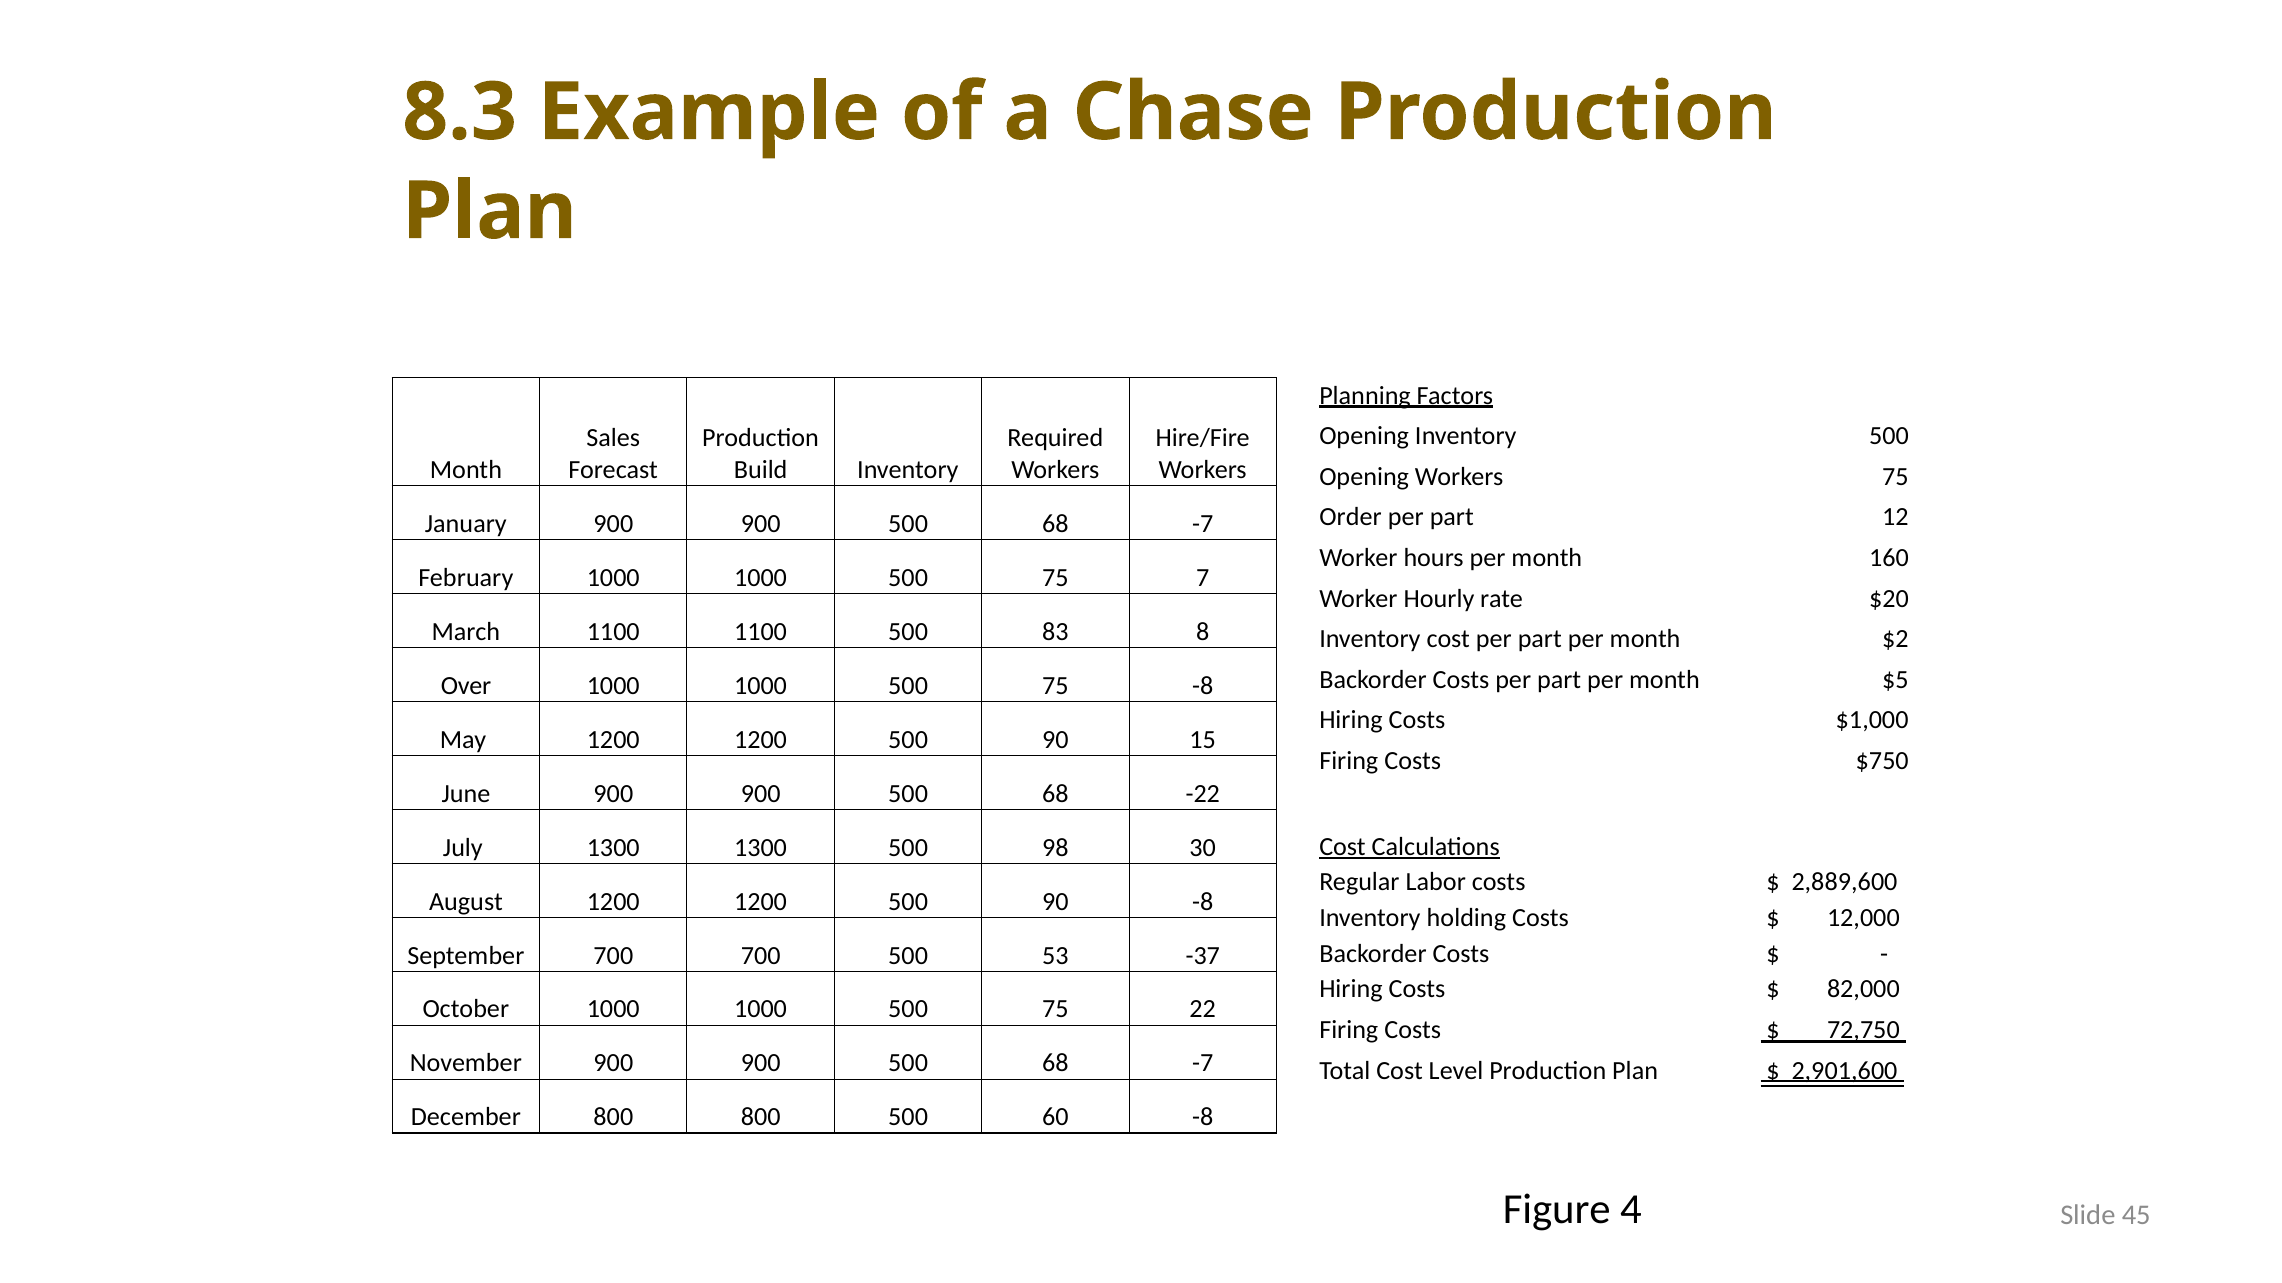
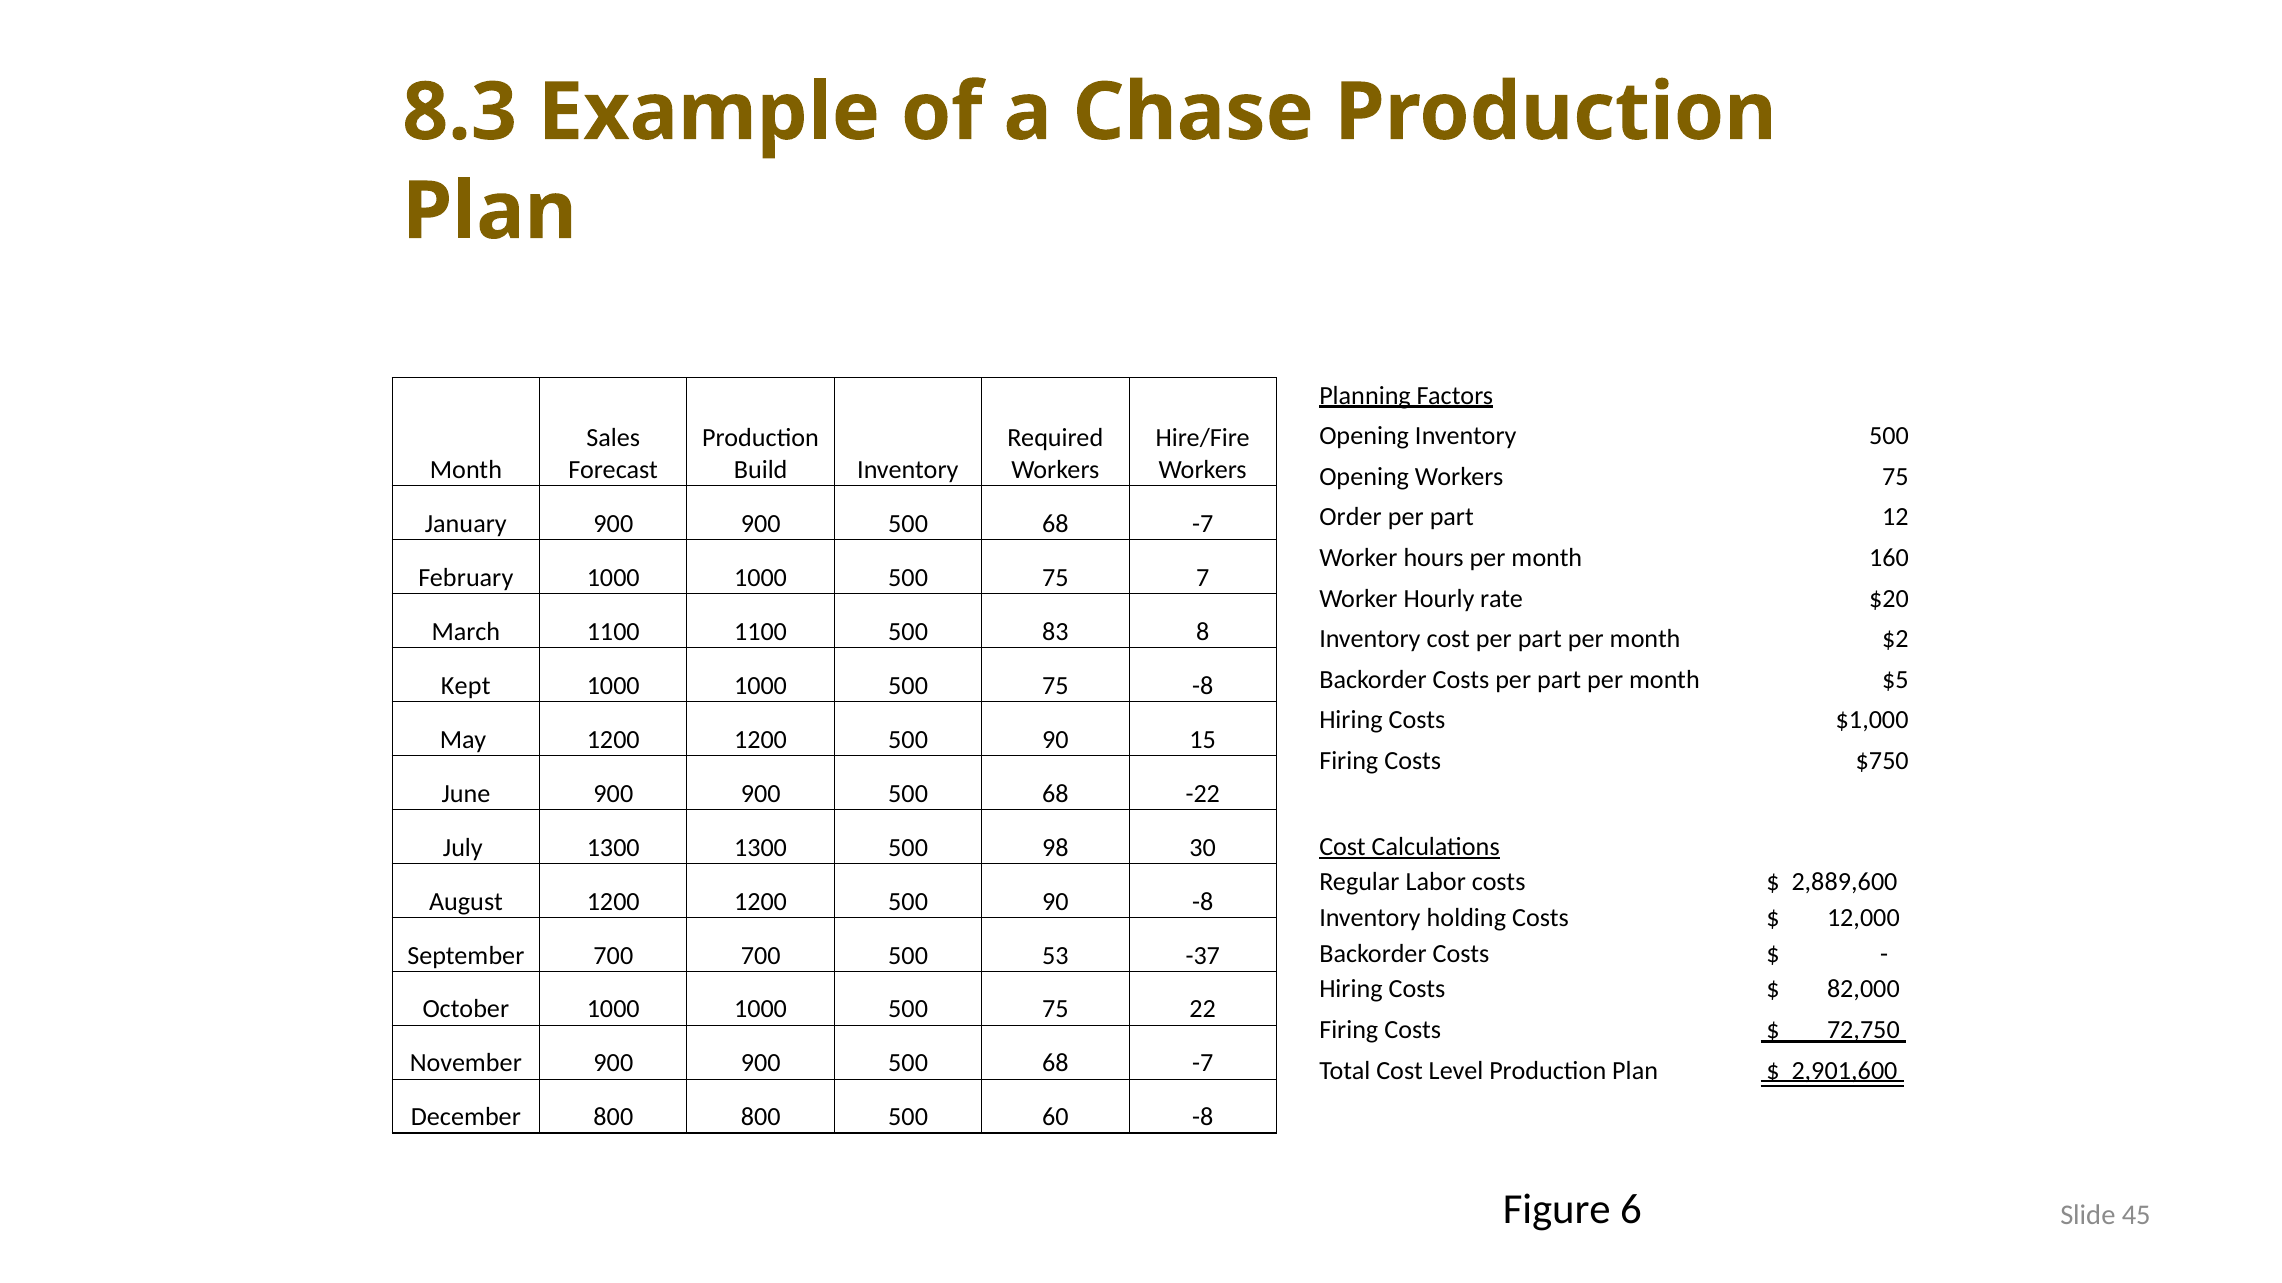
Over: Over -> Kept (466, 686)
4: 4 -> 6 (1631, 1210)
